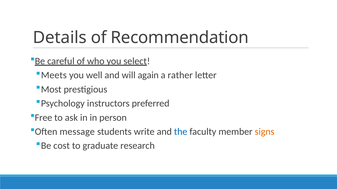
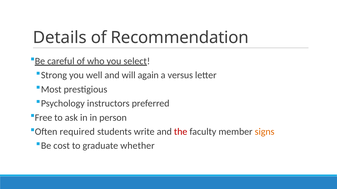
Meets: Meets -> Strong (54, 75)
rather: rather -> versus (180, 75)
message: message -> required (77, 132)
the colour: blue -> red (181, 132)
research: research -> whether (137, 146)
